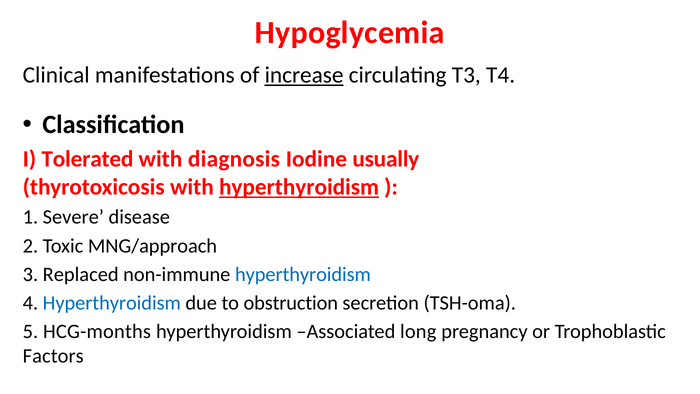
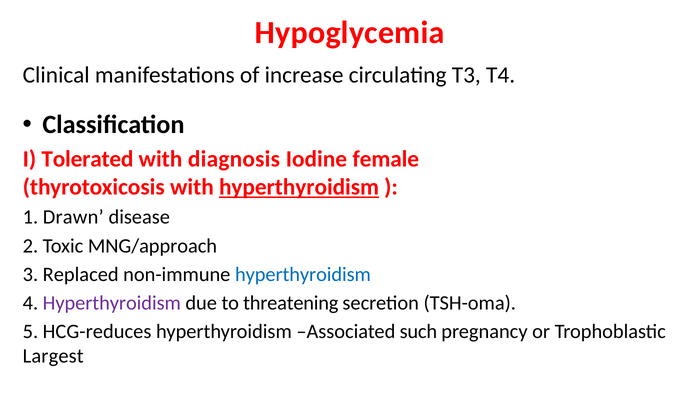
increase underline: present -> none (304, 75)
usually: usually -> female (386, 159)
Severe: Severe -> Drawn (73, 217)
Hyperthyroidism colour: blue -> purple (112, 303)
obstruction: obstruction -> threatening (291, 303)
HCG-months: HCG-months -> HCG-reduces (97, 331)
long: long -> such (418, 331)
Factors: Factors -> Largest (53, 356)
